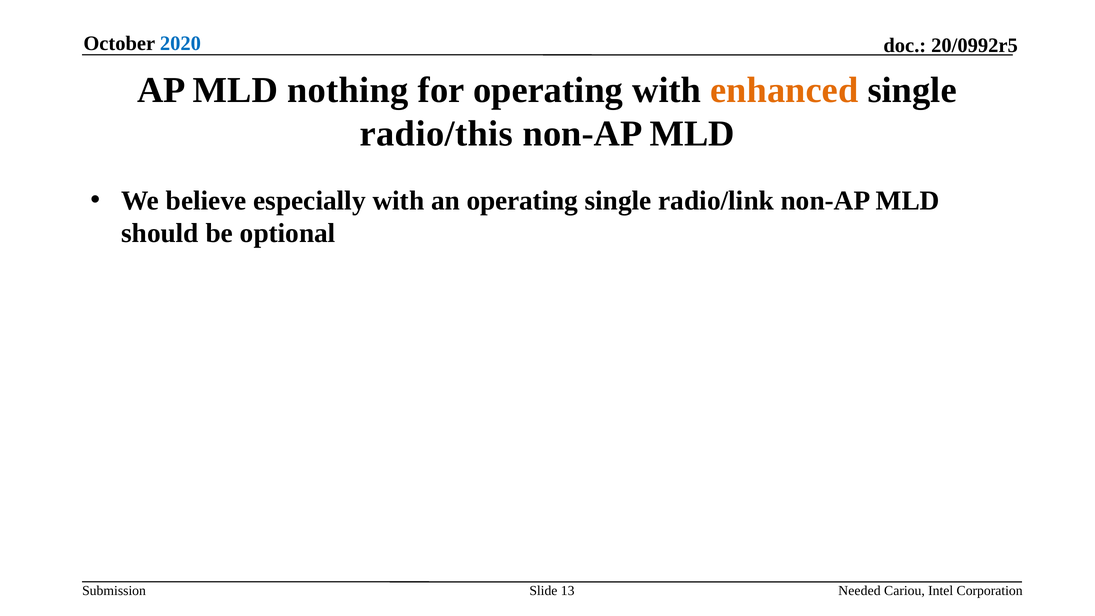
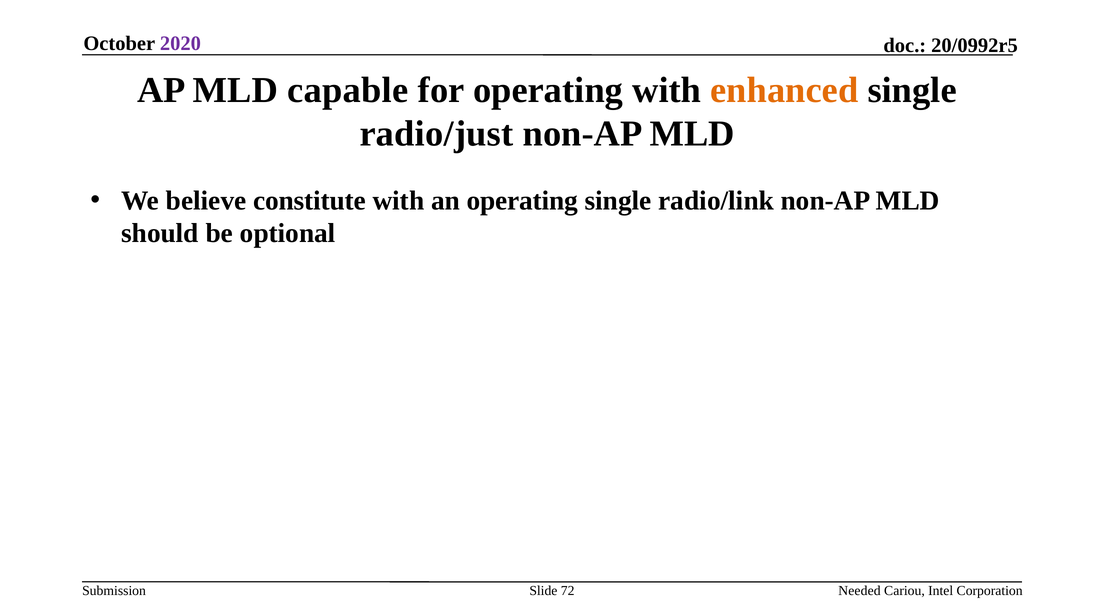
2020 colour: blue -> purple (180, 44)
nothing: nothing -> capable (348, 90)
radio/this: radio/this -> radio/just (437, 134)
especially: especially -> constitute (310, 201)
13: 13 -> 72 (568, 591)
